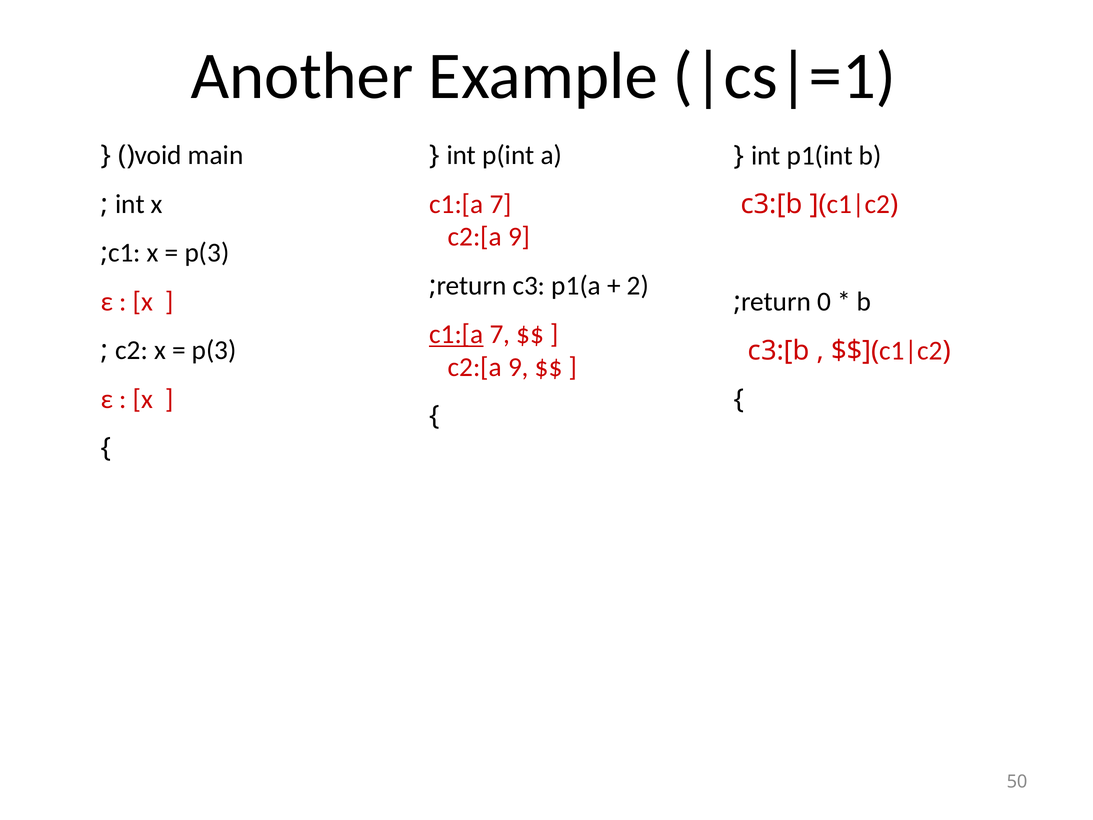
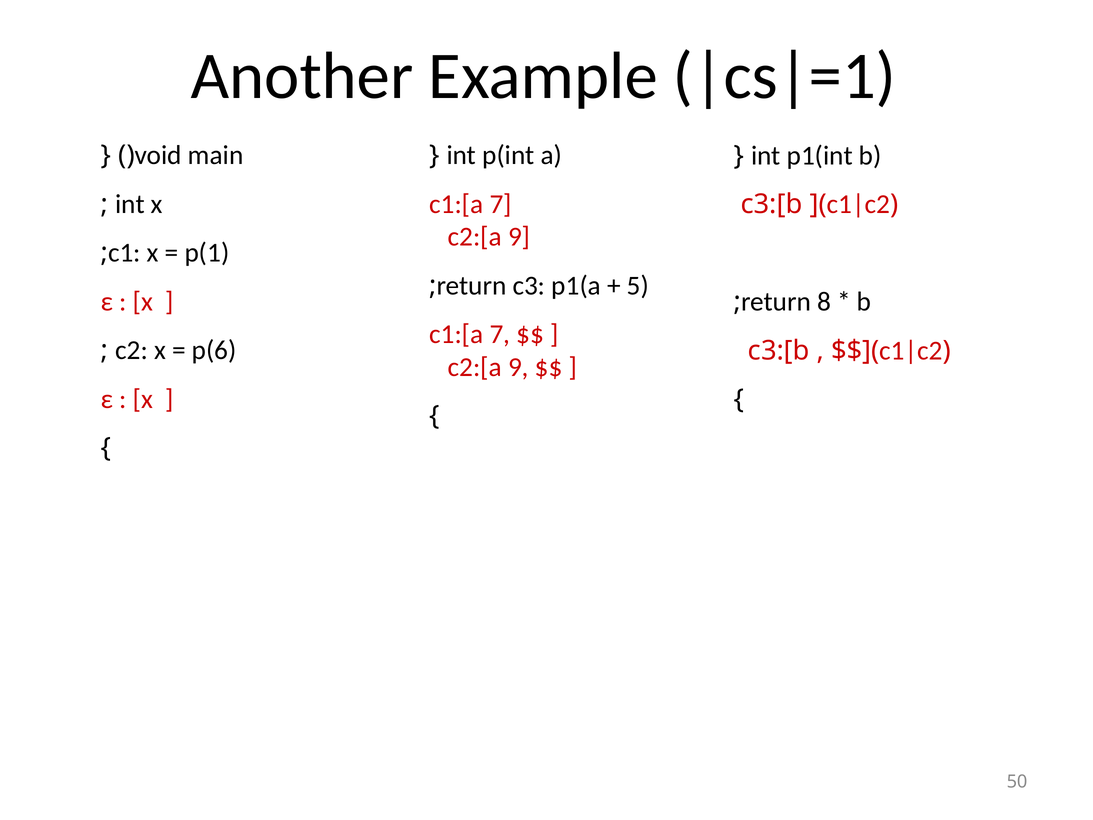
p(3: p(3 -> p(1 (207, 253)
2: 2 -> 5 (638, 286)
0: 0 -> 8 (824, 302)
c1:[a underline: present -> none (456, 334)
p(3: p(3 -> p(6 (214, 350)
